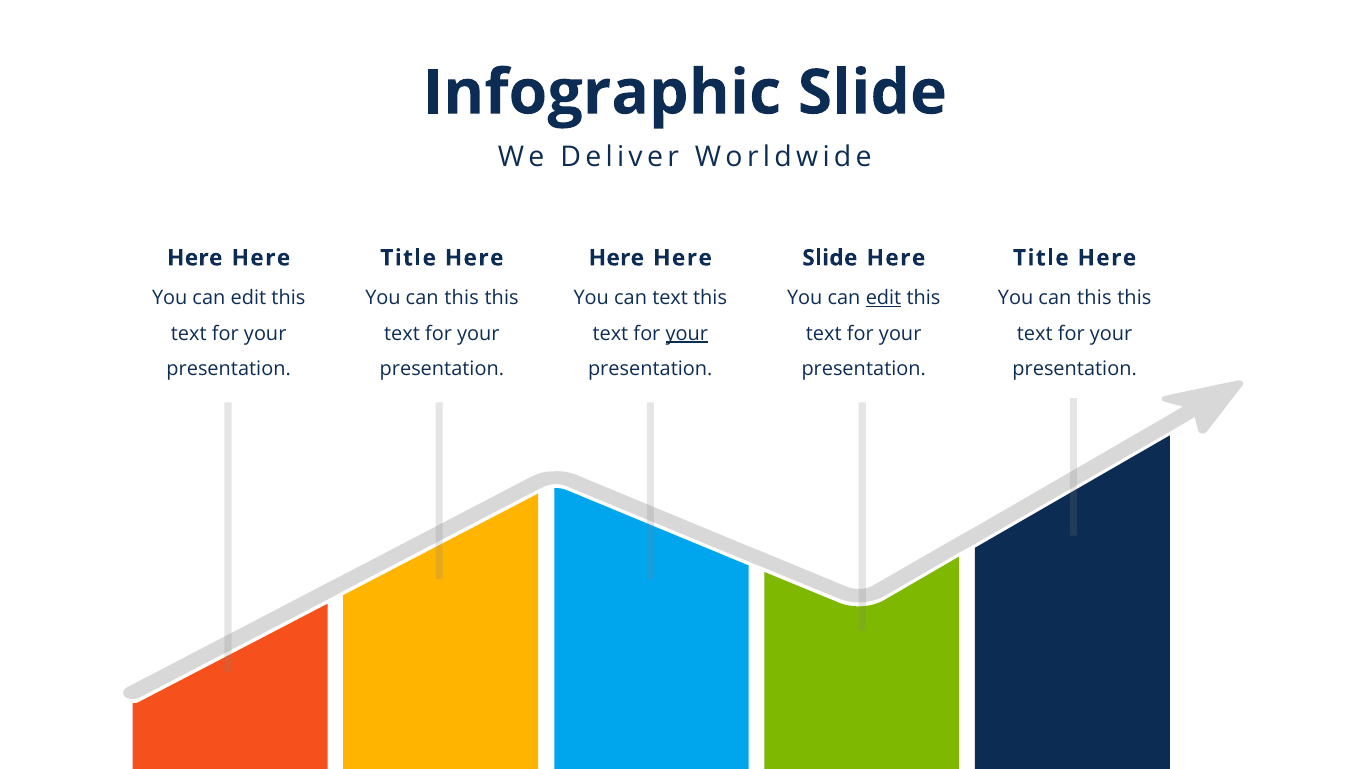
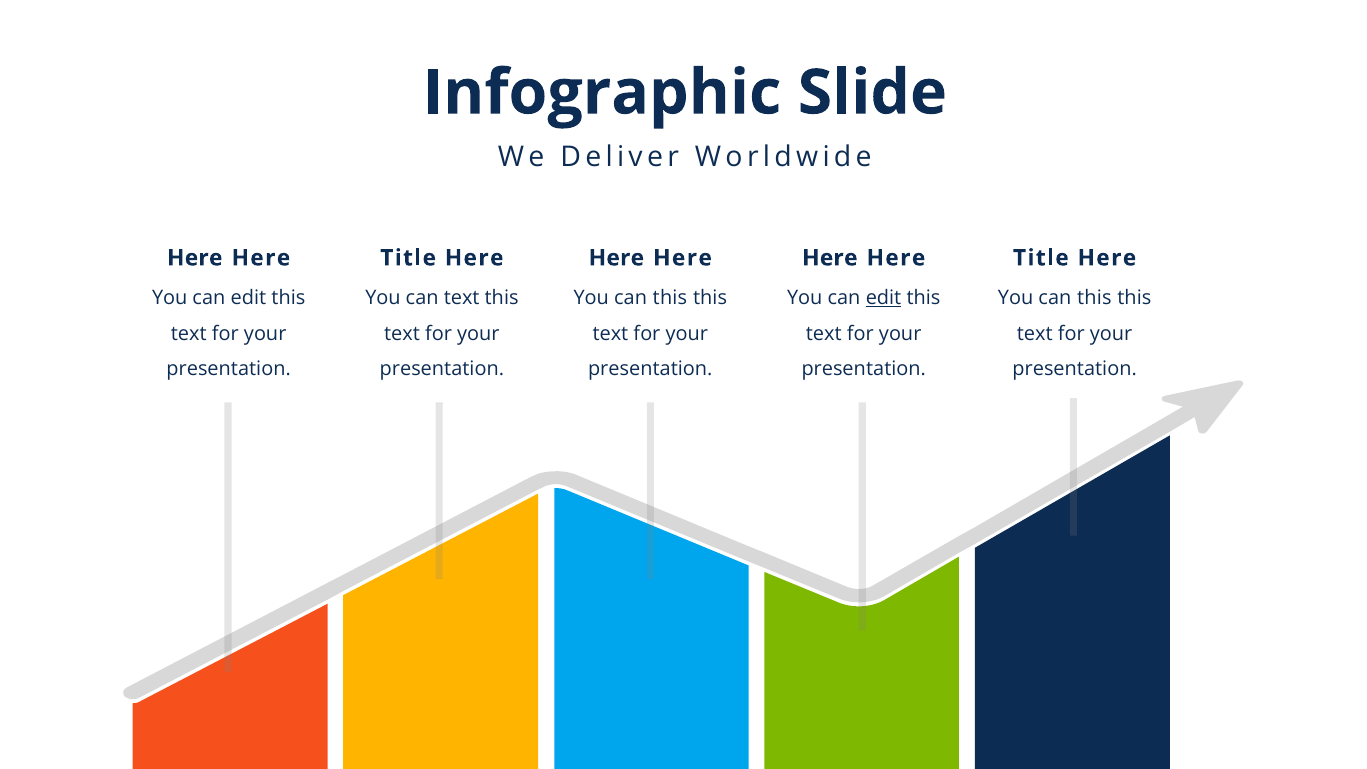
Slide: Slide -> Here (830, 258)
this: this -> text (462, 298)
text: text -> this (670, 298)
your underline: present -> none (687, 333)
